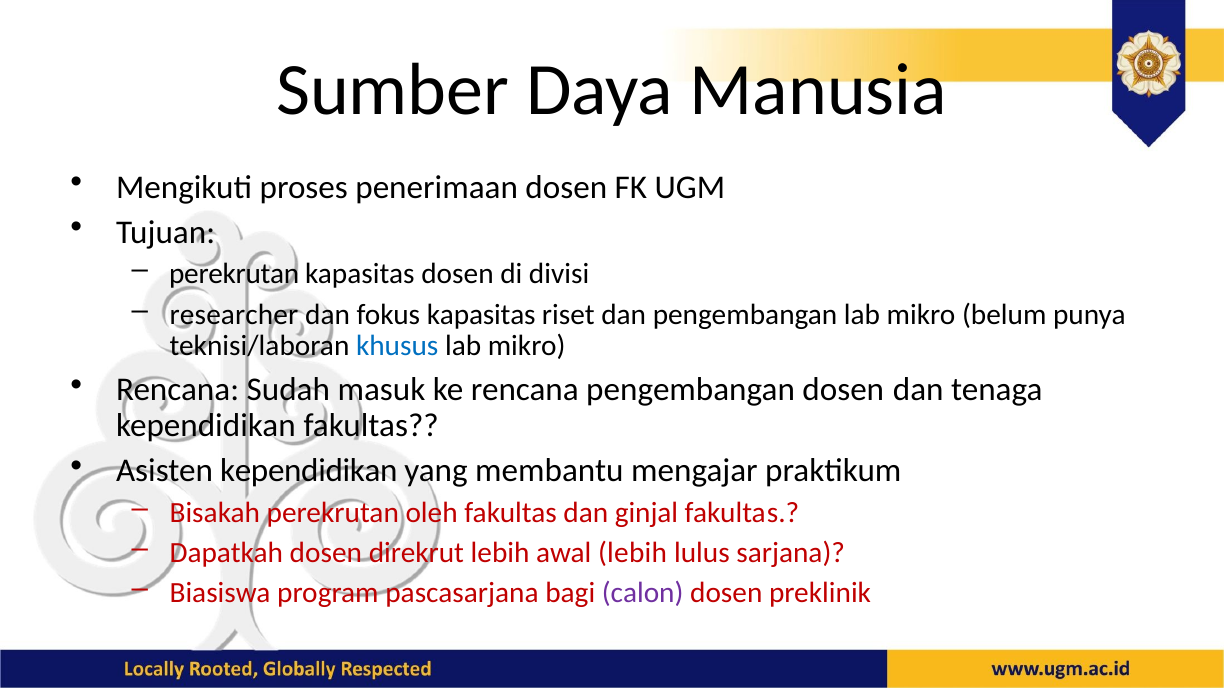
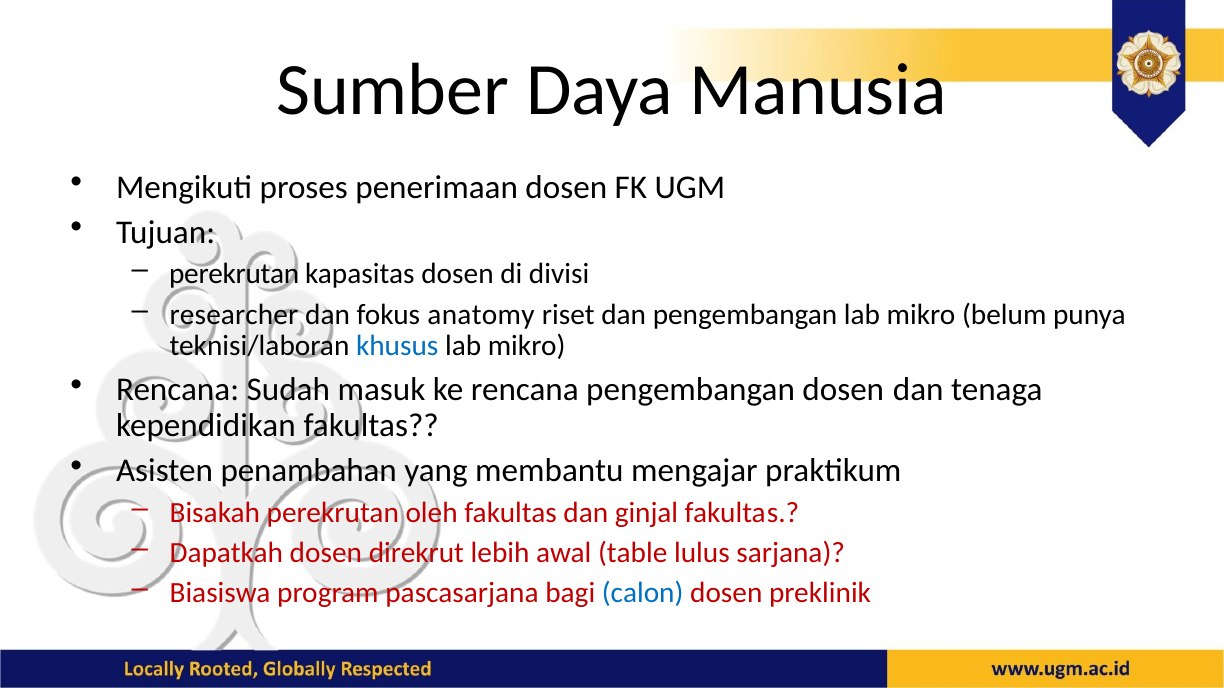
fokus kapasitas: kapasitas -> anatomy (481, 315)
Asisten kependidikan: kependidikan -> penambahan (309, 471)
awal lebih: lebih -> table (633, 553)
calon colour: purple -> blue (643, 593)
